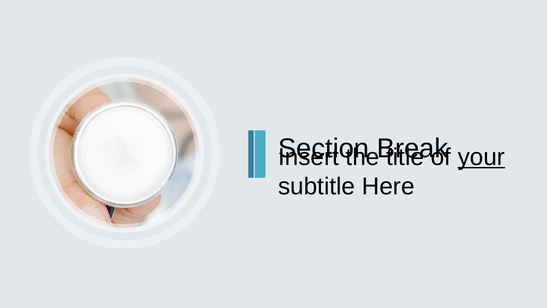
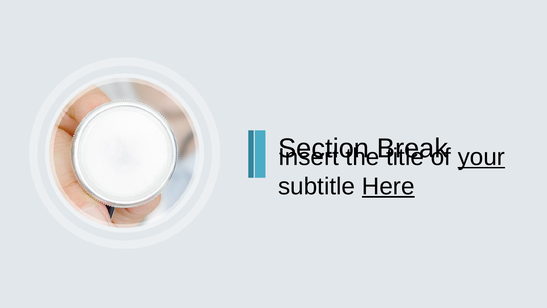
Here underline: none -> present (388, 186)
